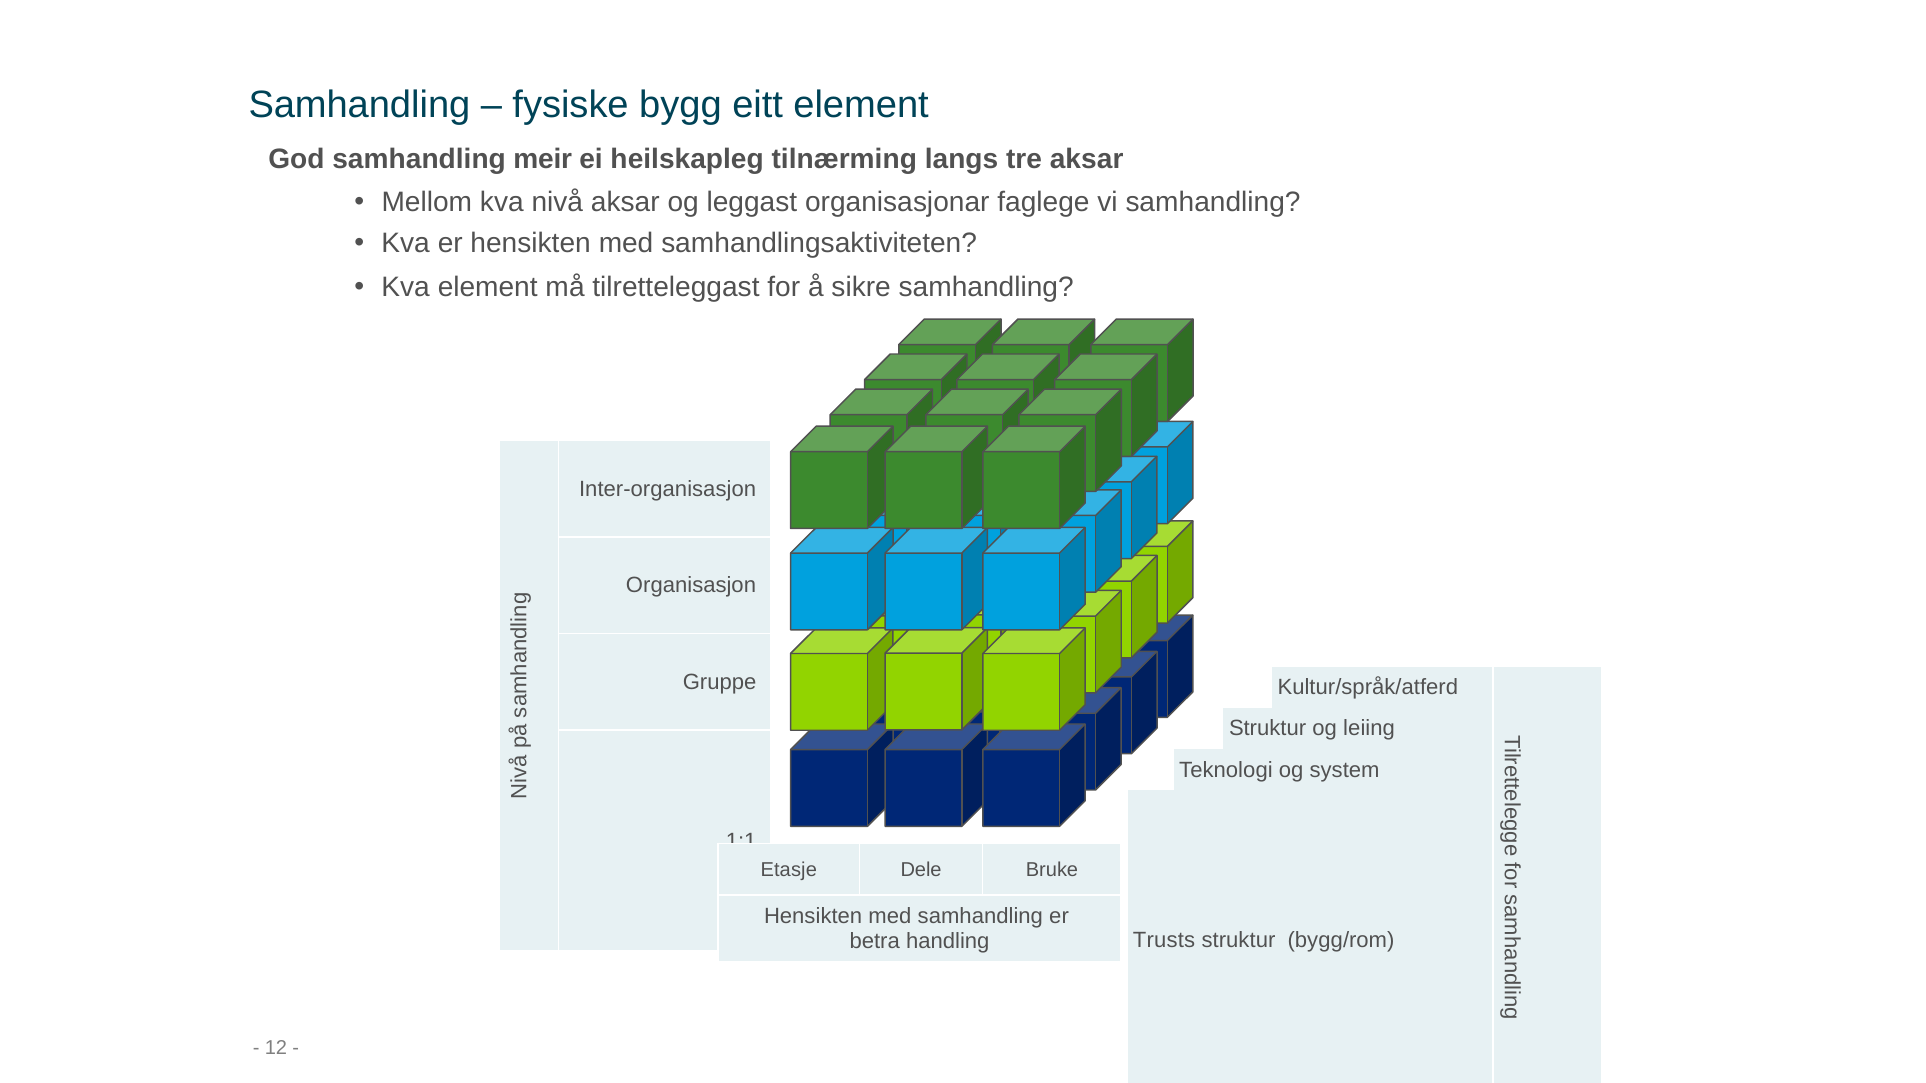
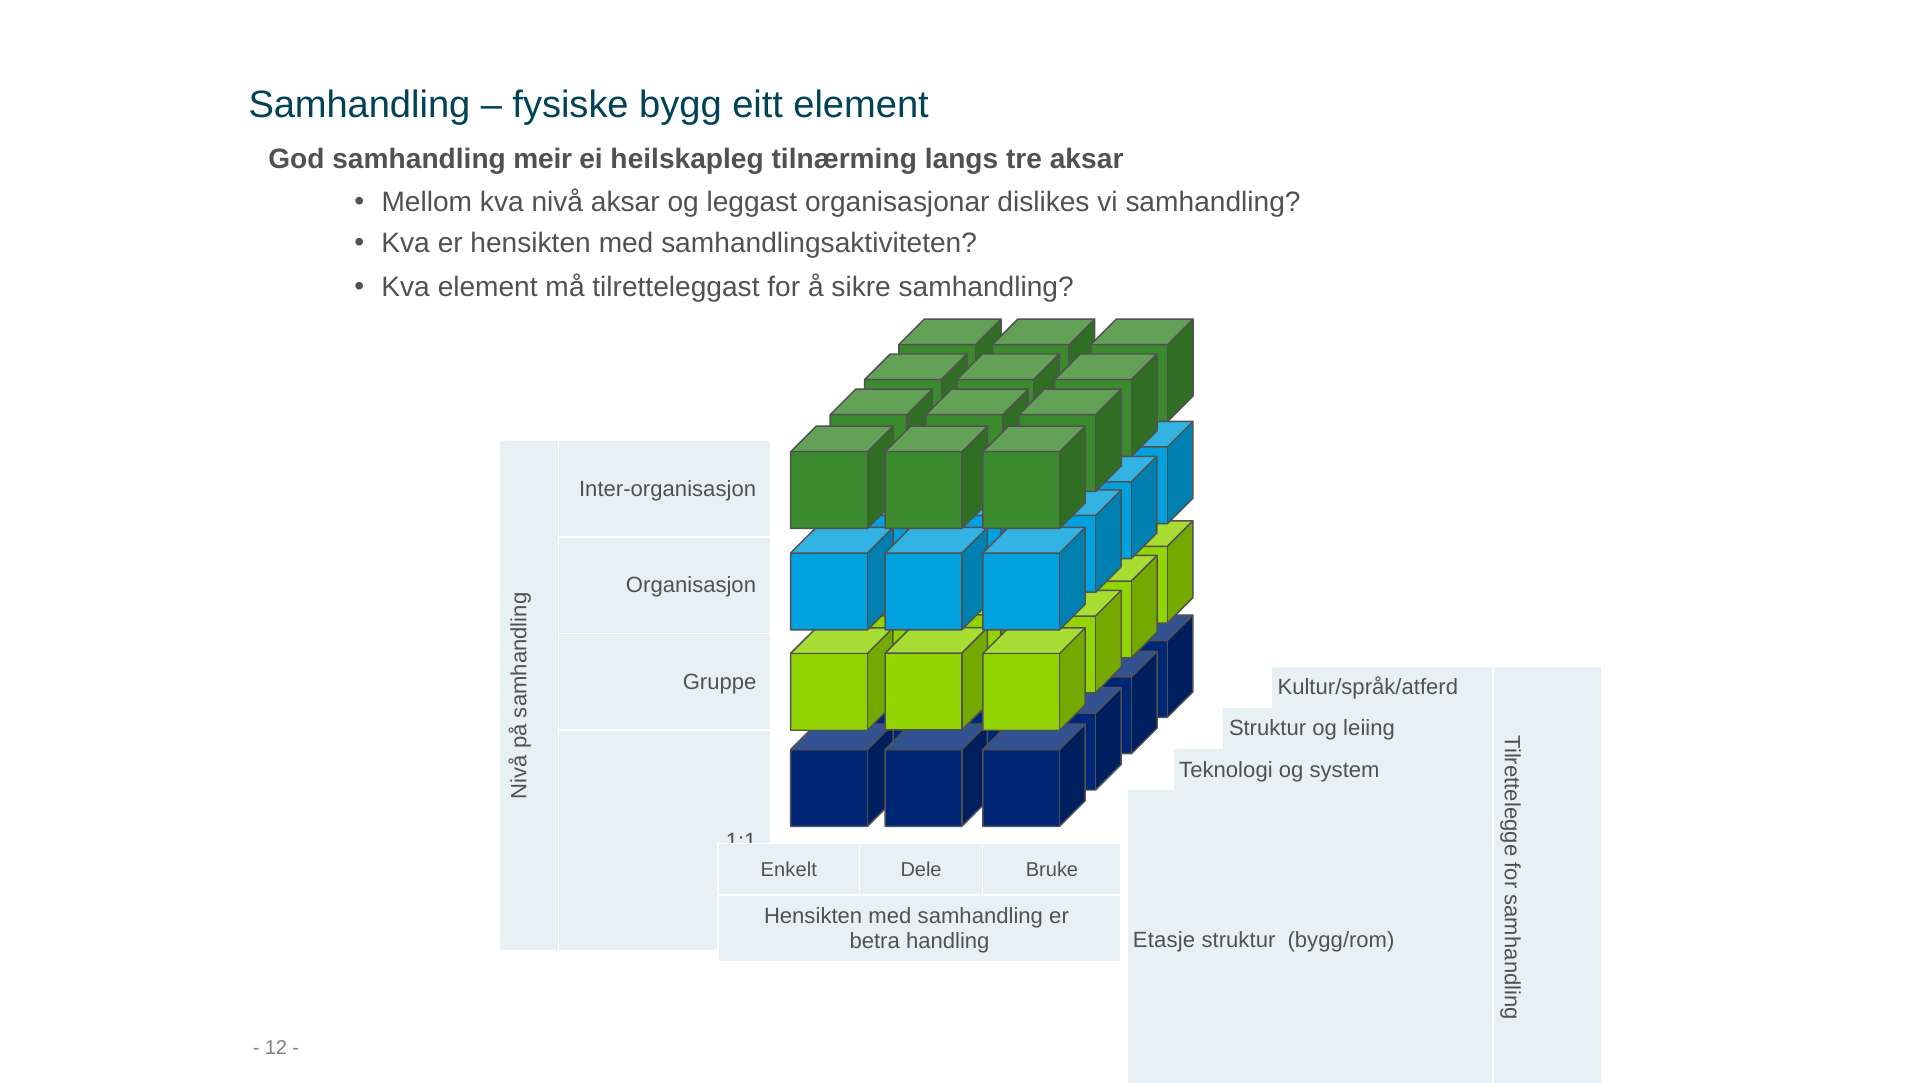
faglege: faglege -> dislikes (1043, 203)
Etasje: Etasje -> Enkelt (789, 870)
Trusts: Trusts -> Etasje (1164, 940)
